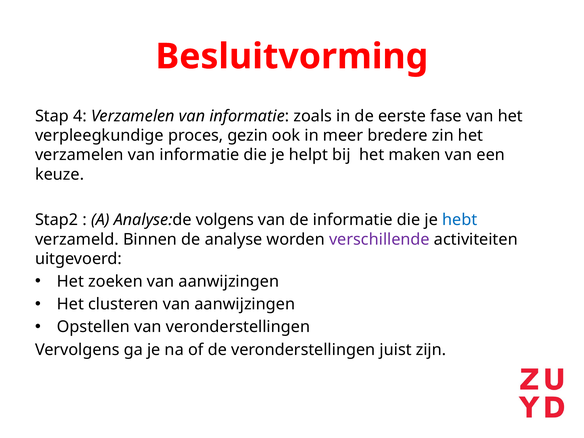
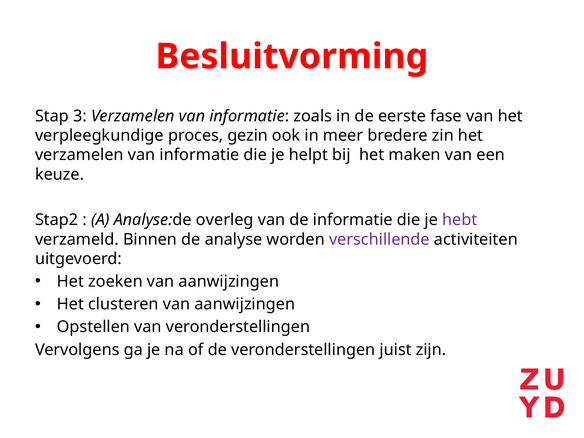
4: 4 -> 3 (80, 116)
volgens: volgens -> overleg (225, 220)
hebt colour: blue -> purple (460, 220)
